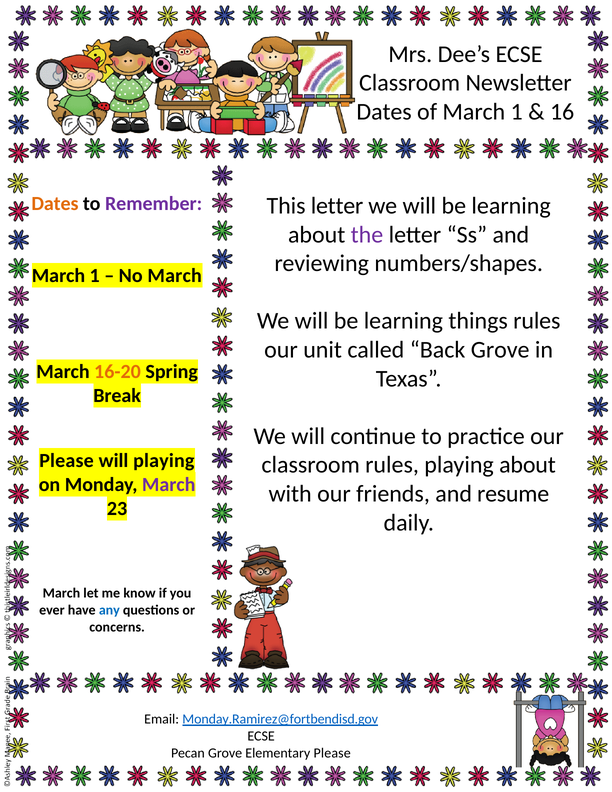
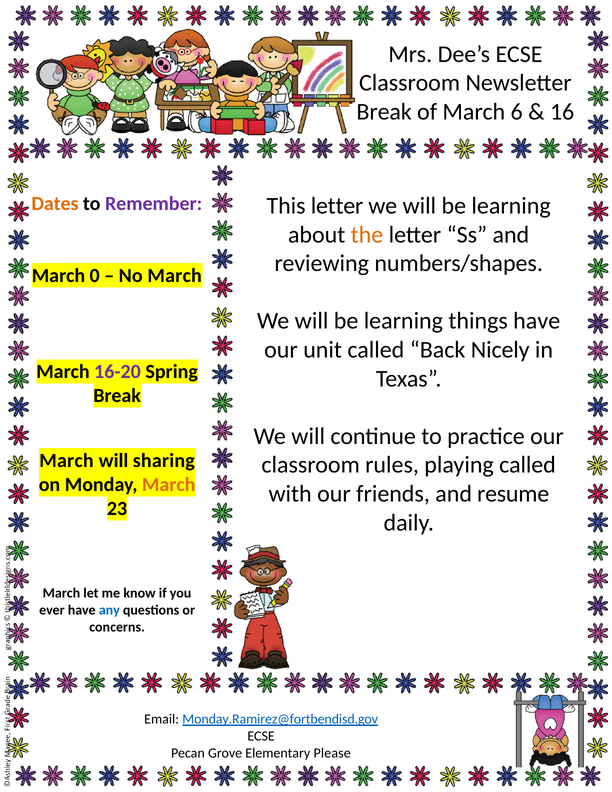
Dates: Dates -> Break (384, 112)
of March 1: 1 -> 6 (517, 112)
the colour: purple -> orange (367, 235)
1: 1 -> 0 (95, 276)
things rules: rules -> have (537, 321)
Back Grove: Grove -> Nicely (500, 350)
16-20 colour: orange -> purple (117, 372)
Please: Please -> March (67, 460)
will playing: playing -> sharing (164, 460)
playing about: about -> called (527, 465)
March colour: purple -> orange (169, 484)
